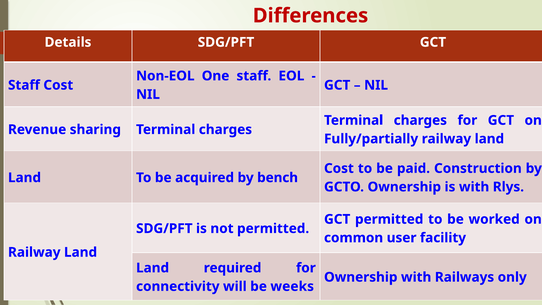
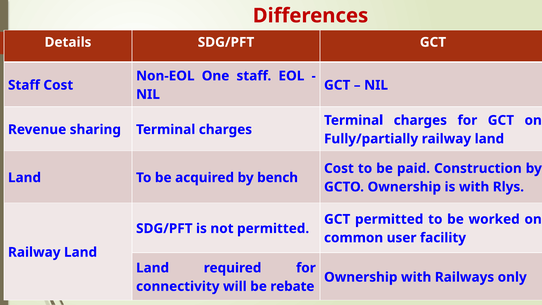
weeks: weeks -> rebate (292, 286)
